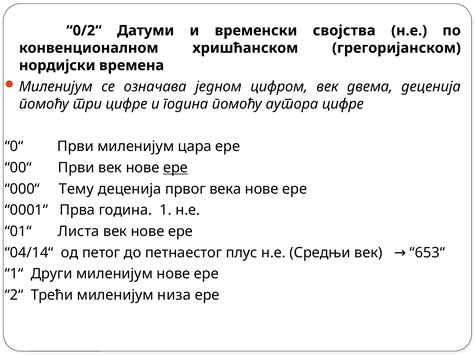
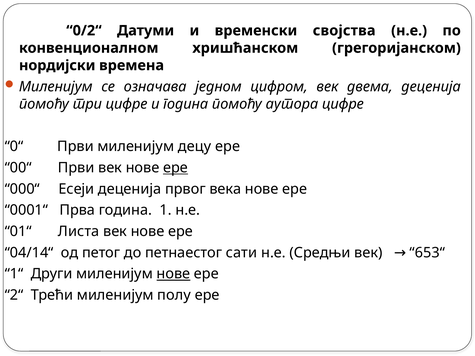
цара: цара -> децу (195, 147)
Тему: Тему -> Есеји (76, 189)
плус: плус -> сати (242, 253)
нове underline: none -> present (173, 274)
низа: низа -> полу (174, 295)
